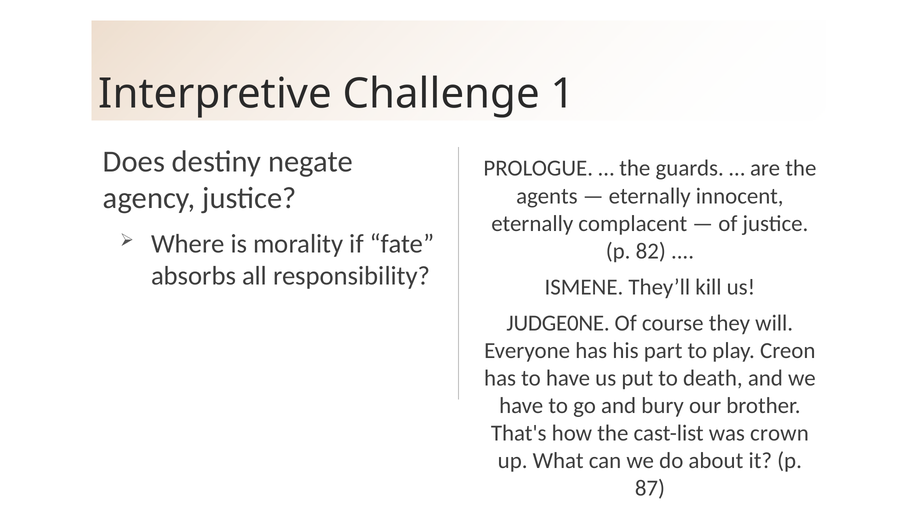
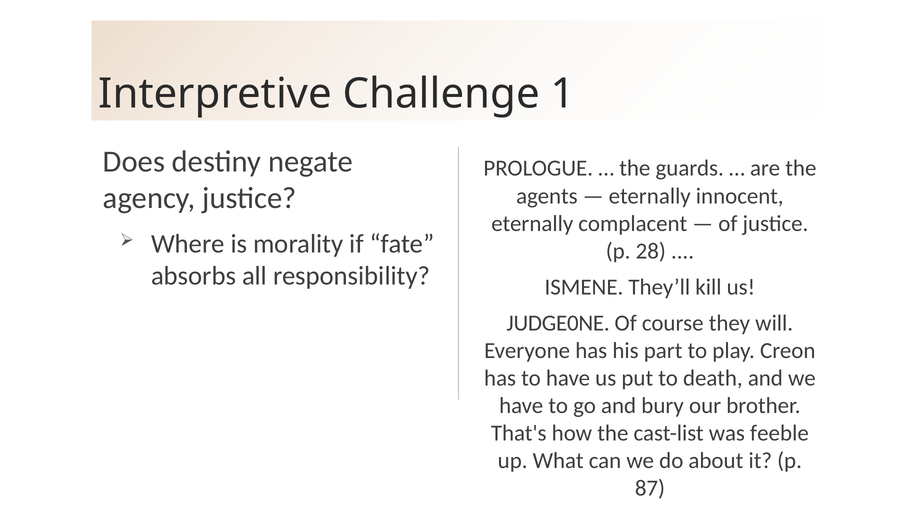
82: 82 -> 28 (651, 251)
crown: crown -> feeble (779, 433)
